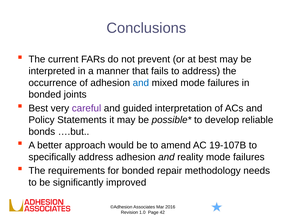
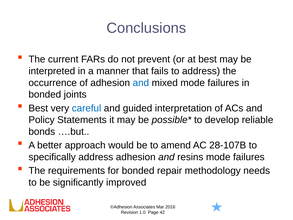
careful colour: purple -> blue (87, 108)
19-107B: 19-107B -> 28-107B (228, 145)
reality: reality -> resins (190, 157)
